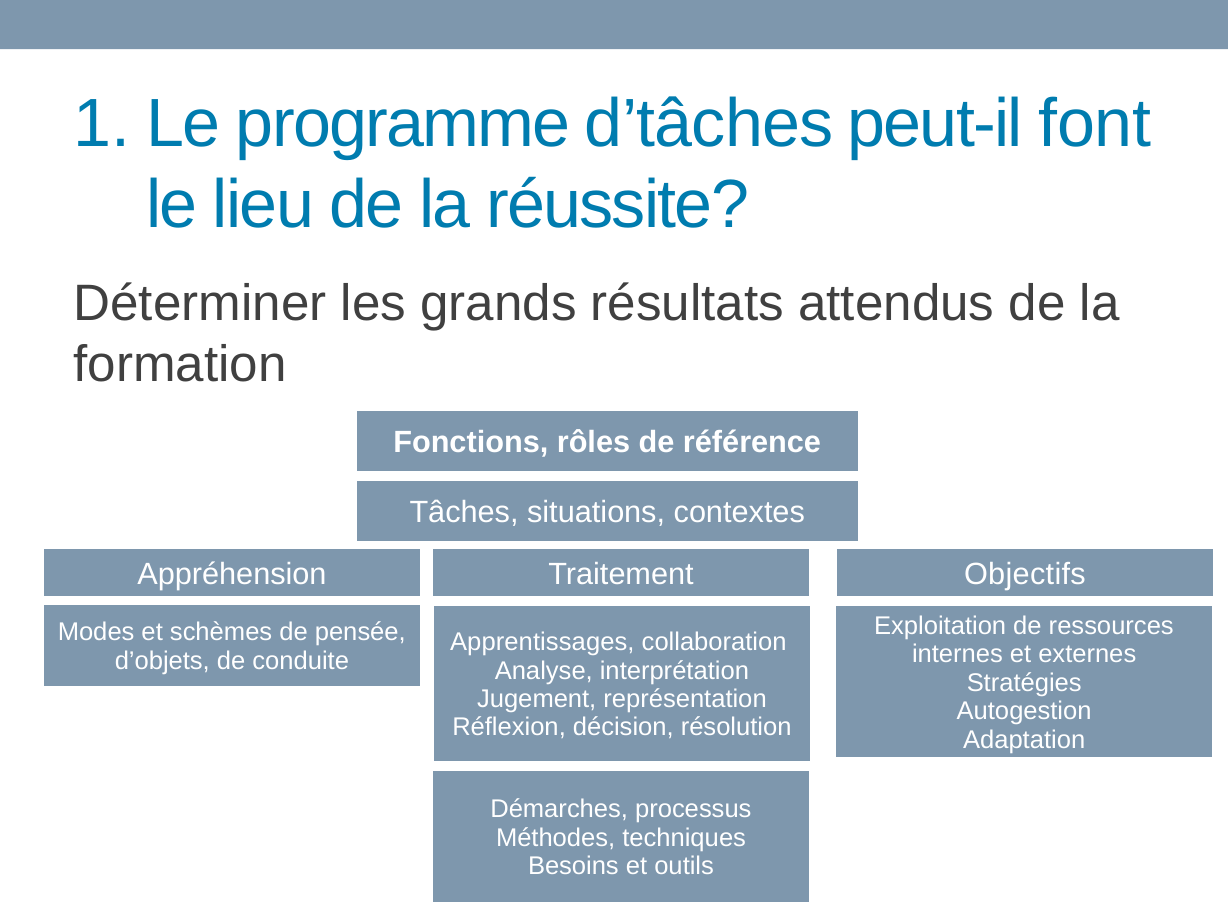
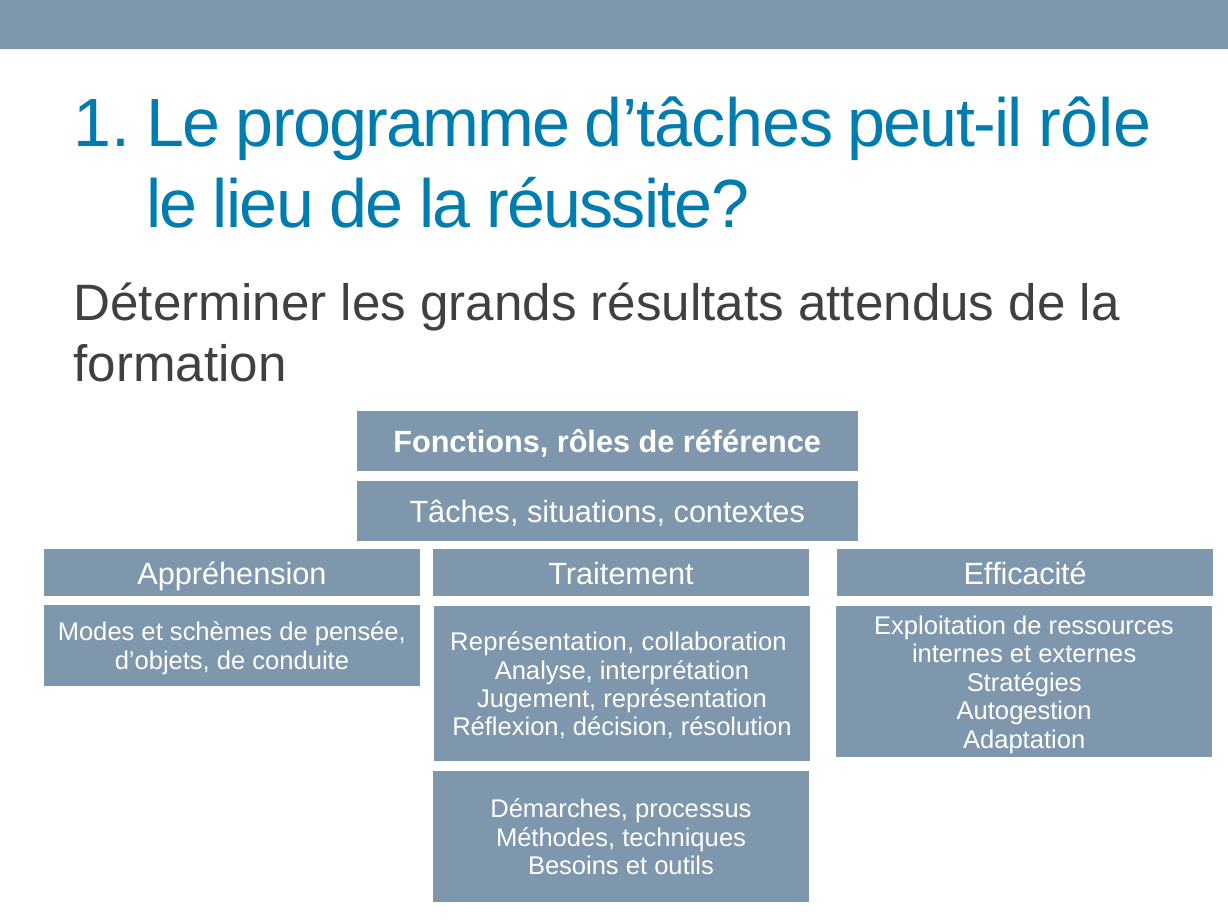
font: font -> rôle (1095, 124)
Objectifs: Objectifs -> Efficacité (1025, 574)
Apprentissages: Apprentissages -> Représentation (542, 642)
